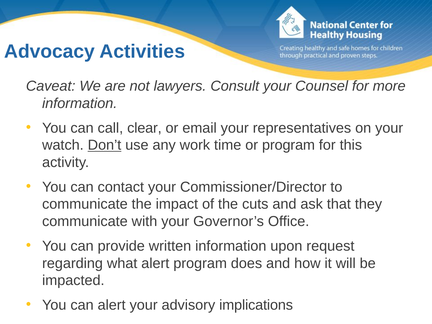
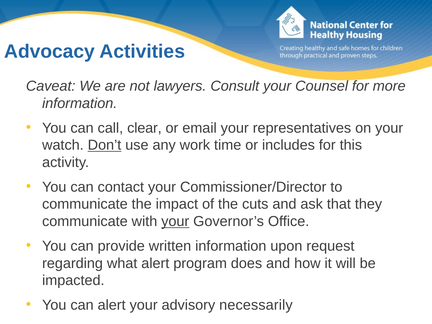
or program: program -> includes (288, 145)
your underline: none -> present (175, 222)
implications: implications -> necessarily (256, 305)
